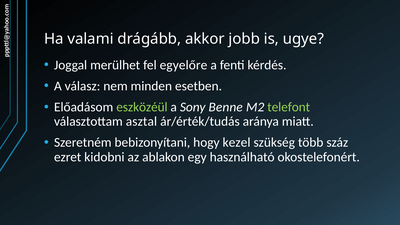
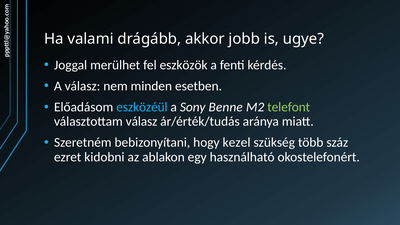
egyelőre: egyelőre -> eszközök (184, 65)
eszközéül colour: light green -> light blue (142, 107)
választottam asztal: asztal -> válasz (142, 122)
